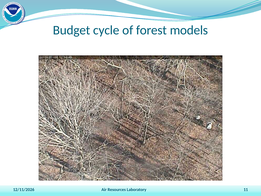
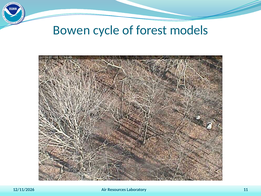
Budget: Budget -> Bowen (71, 30)
